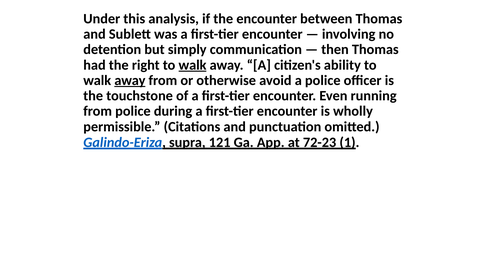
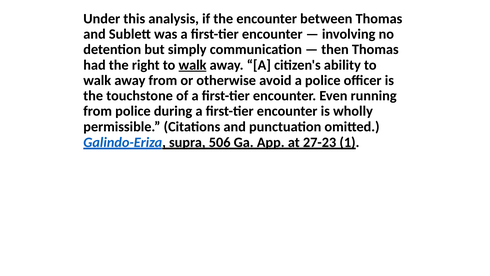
away underline: present -> none (130, 80)
121: 121 -> 506 (220, 142)
72-23: 72-23 -> 27-23 (320, 142)
